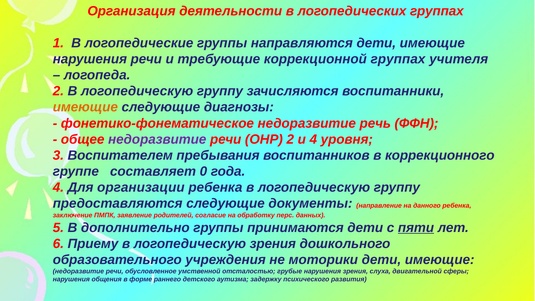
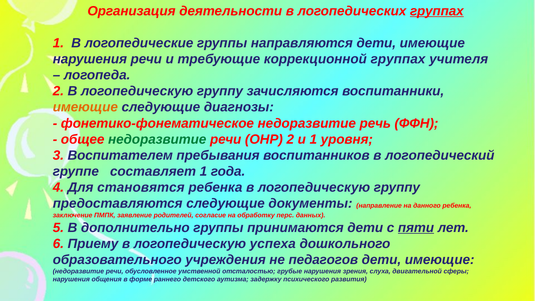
группах underline: none -> present (437, 11)
недоразвитие colour: purple -> green (157, 139)
и 4: 4 -> 1 (313, 139)
коррекционного: коррекционного -> логопедический (440, 155)
составляет 0: 0 -> 1 (203, 171)
организации: организации -> становятся (141, 187)
логопедическую зрения: зрения -> успеха (273, 244)
моторики: моторики -> педагогов (323, 260)
